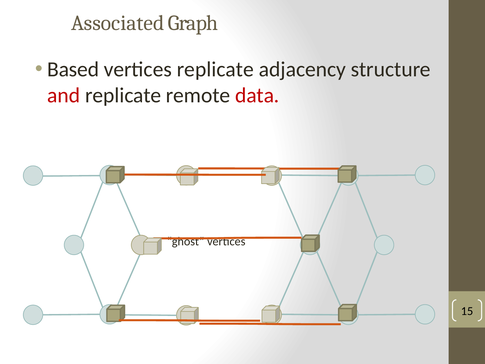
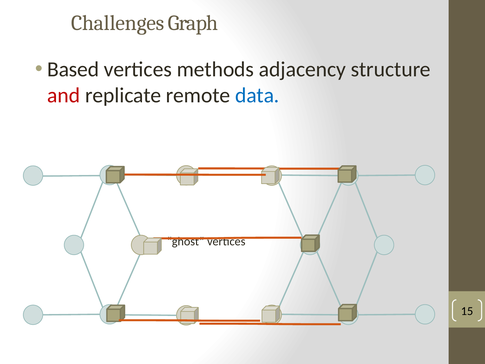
Associated: Associated -> Challenges (118, 23)
vertices replicate: replicate -> methods (215, 69)
data colour: red -> blue (257, 95)
